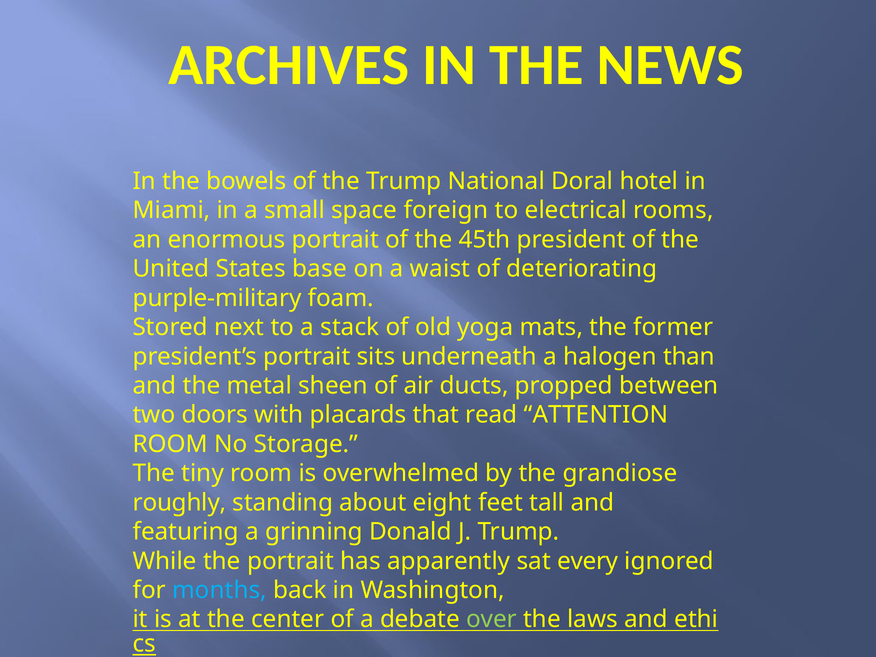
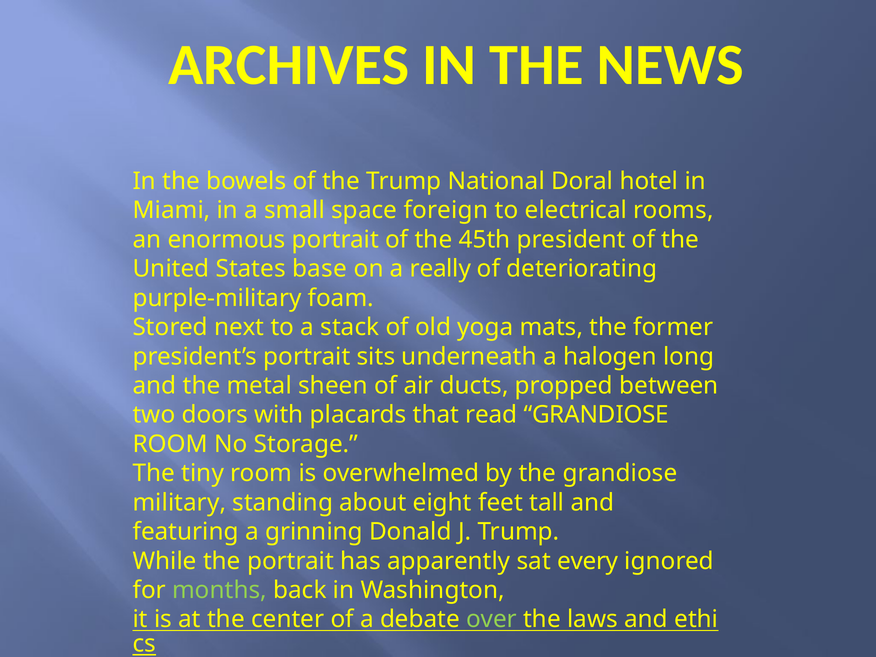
waist: waist -> really (440, 269)
than: than -> long (689, 357)
read ATTENTION: ATTENTION -> GRANDIOSE (596, 415)
roughly: roughly -> military (179, 503)
months colour: light blue -> light green (219, 590)
